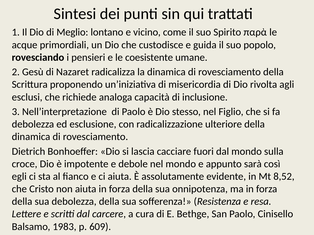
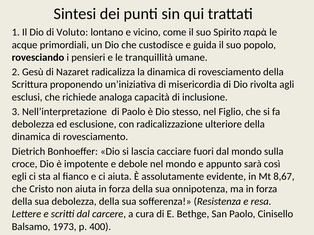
Meglio: Meglio -> Voluto (72, 32)
coesistente: coesistente -> tranquillità (149, 57)
8,52: 8,52 -> 8,67 (284, 177)
1983: 1983 -> 1973 (65, 227)
609: 609 -> 400 (100, 227)
